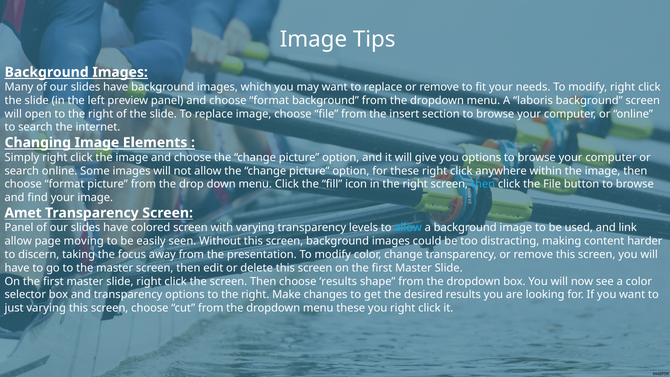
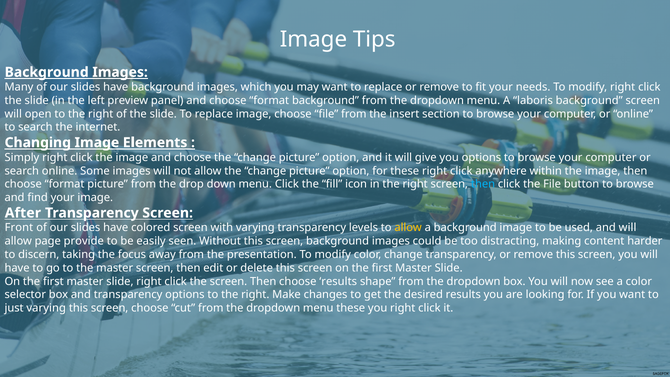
Amet: Amet -> After (23, 213)
Panel: Panel -> Front (19, 228)
allow colour: light blue -> yellow (408, 228)
and link: link -> will (628, 228)
moving: moving -> provide (84, 241)
